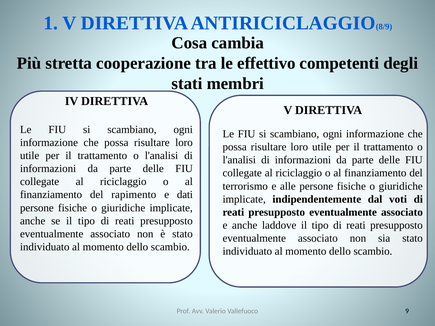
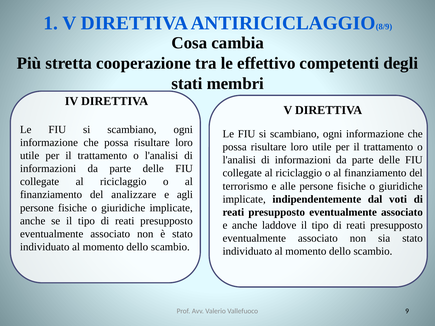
rapimento: rapimento -> analizzare (134, 195)
dati: dati -> agli (185, 195)
